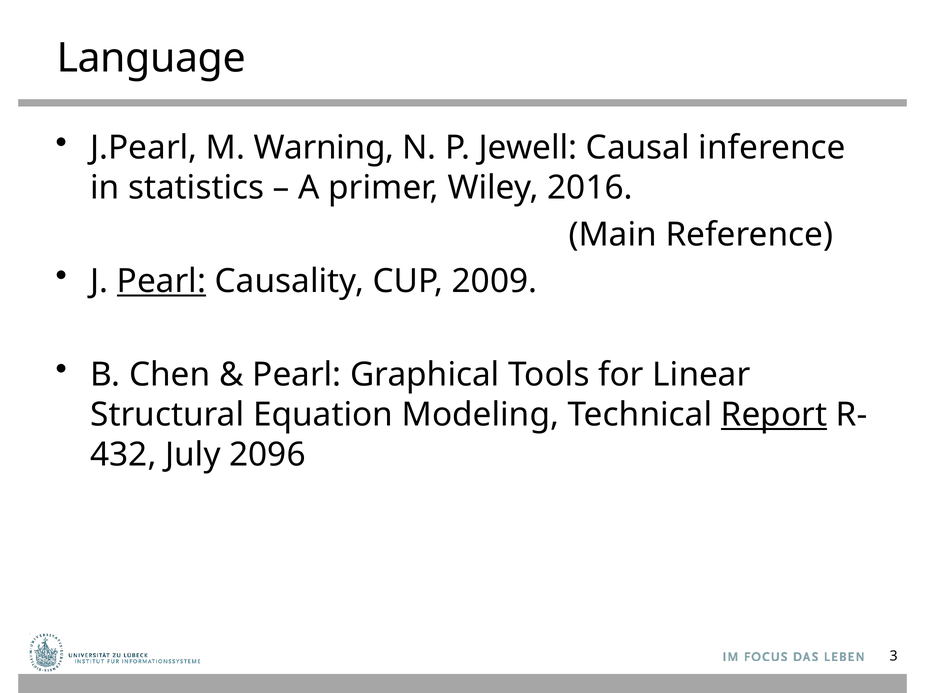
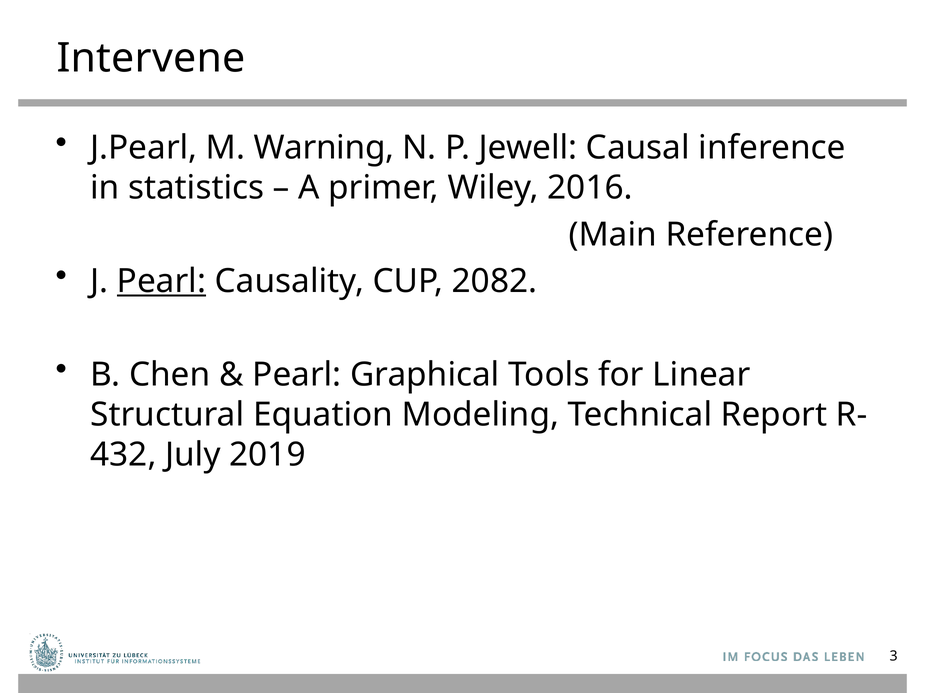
Language: Language -> Intervene (151, 59)
2009: 2009 -> 2082 (494, 282)
Report underline: present -> none (774, 415)
2096: 2096 -> 2019 (267, 455)
